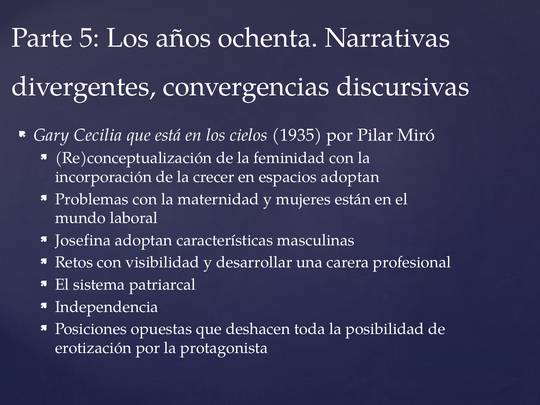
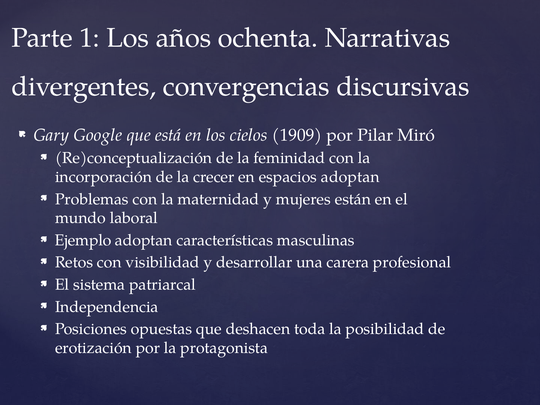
5: 5 -> 1 (90, 38)
Cecilia: Cecilia -> Google (98, 135)
1935: 1935 -> 1909 (297, 135)
Josefina: Josefina -> Ejemplo (83, 240)
